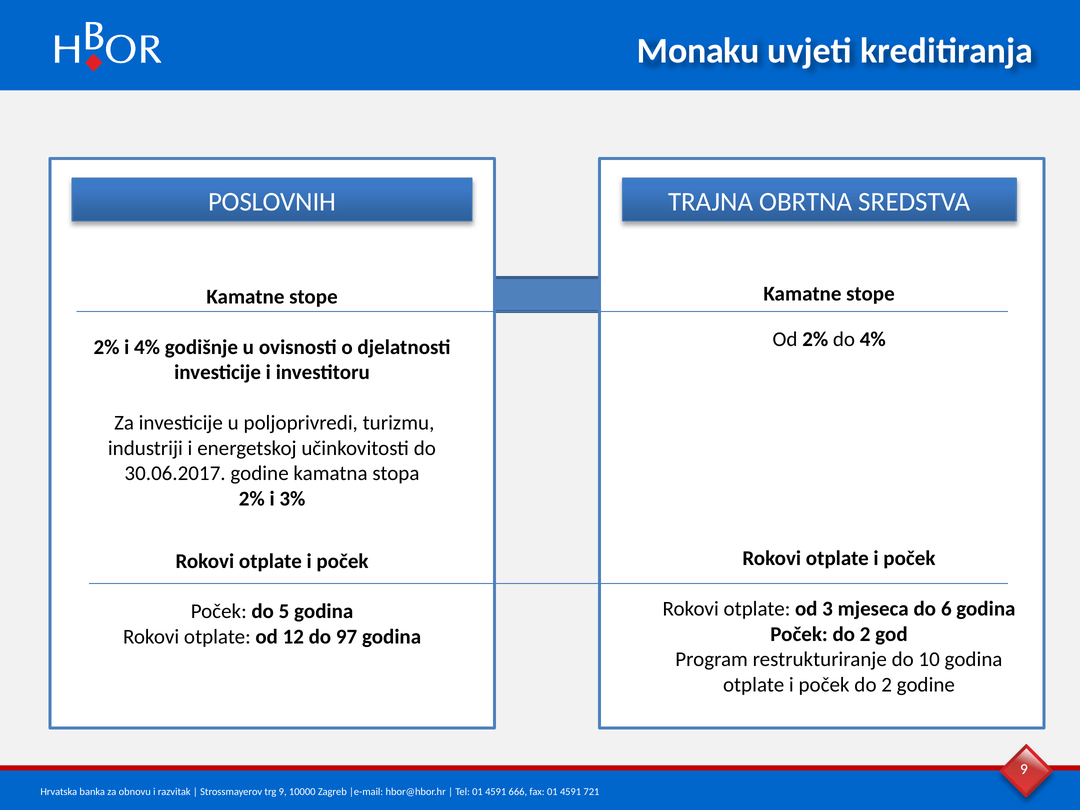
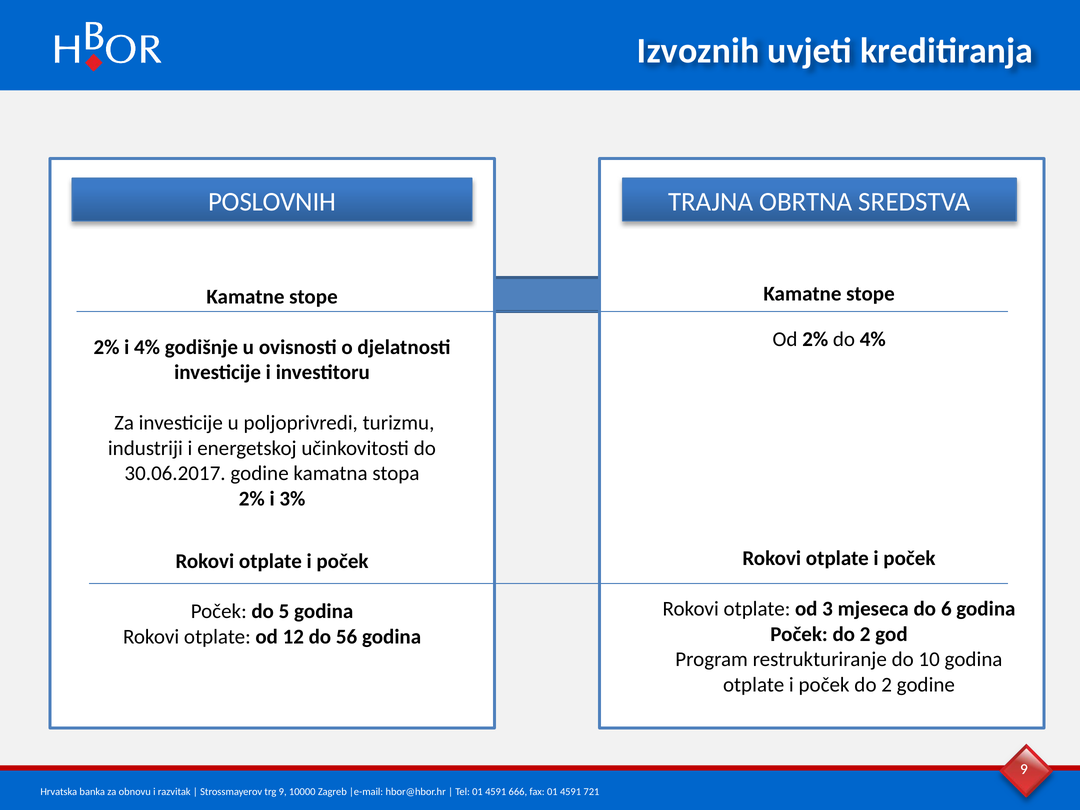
Monaku: Monaku -> Izvoznih (698, 51)
97: 97 -> 56 (347, 637)
